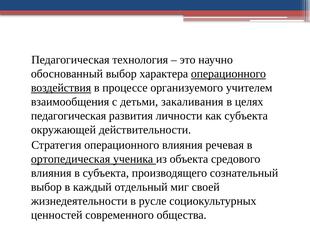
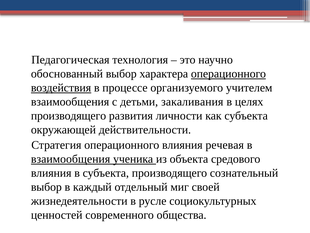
педагогическая: педагогическая -> производящего (69, 115)
ортопедическая: ортопедическая -> взаимообщения (71, 159)
